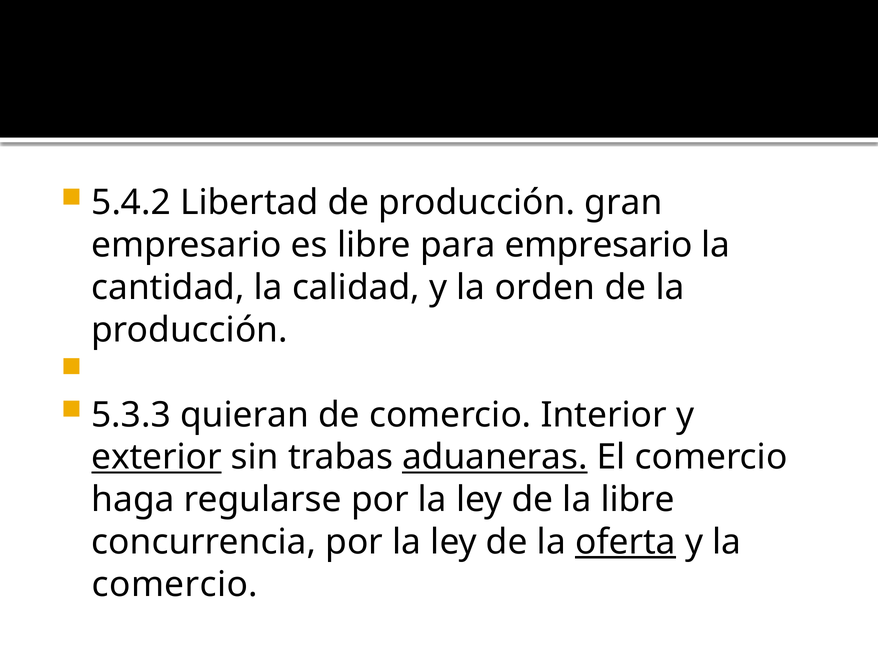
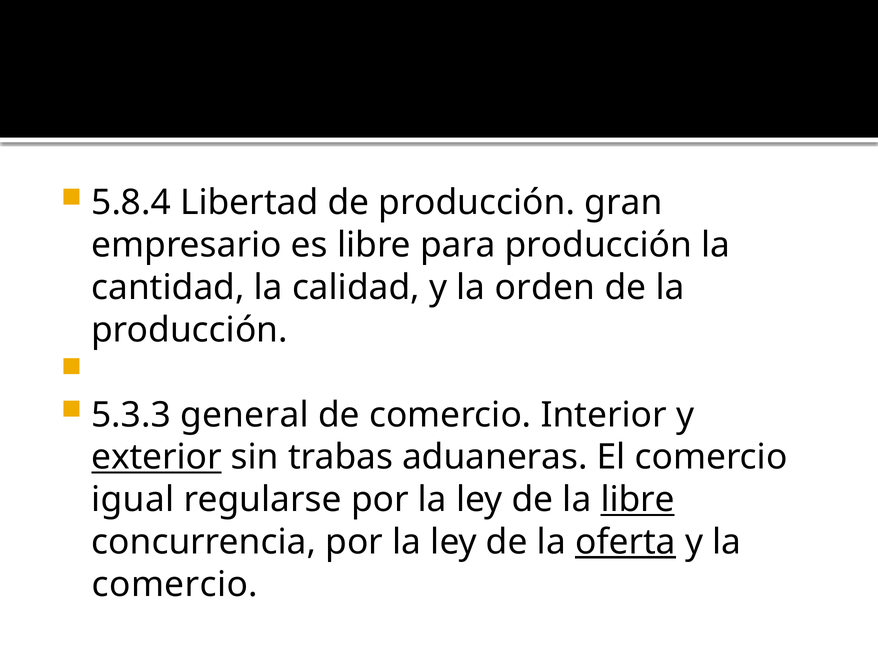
5.4.2: 5.4.2 -> 5.8.4 (131, 203)
para empresario: empresario -> producción (598, 245)
quieran: quieran -> general (244, 415)
aduaneras underline: present -> none (495, 458)
haga: haga -> igual (133, 500)
libre underline: none -> present (638, 500)
